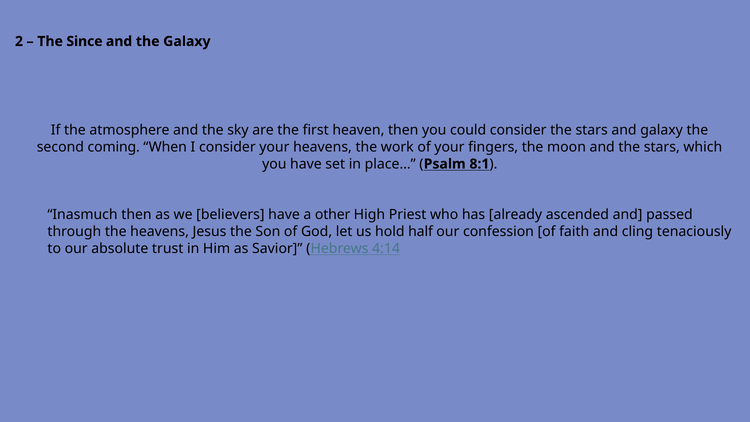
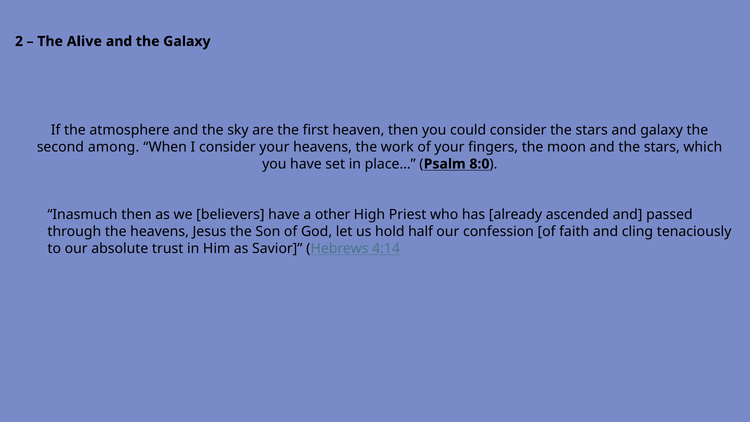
Since: Since -> Alive (84, 41)
coming: coming -> among (114, 147)
8:1: 8:1 -> 8:0 (479, 164)
